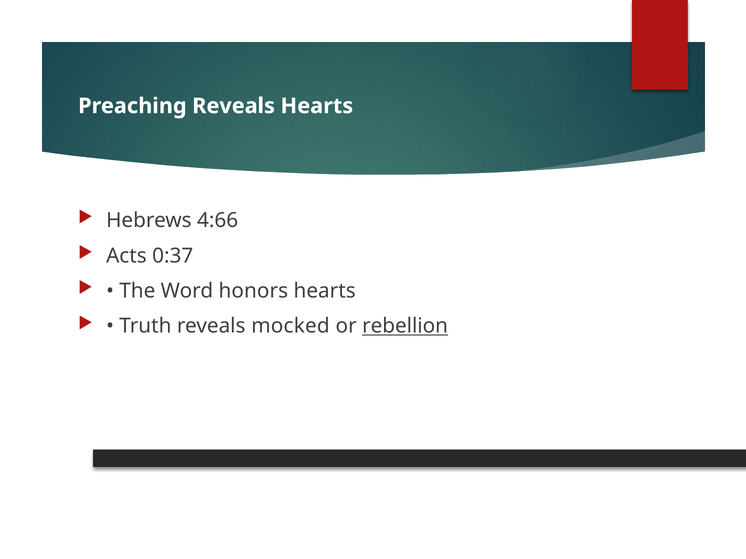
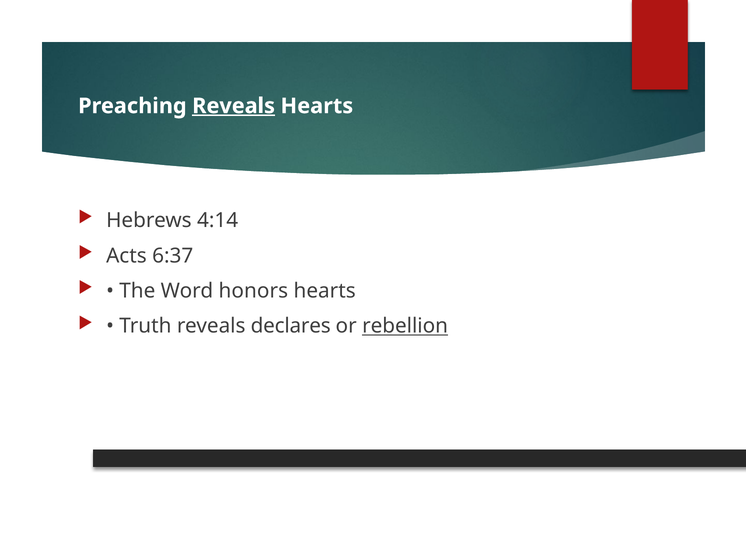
Reveals underline: none -> present (234, 106)
4:66: 4:66 -> 4:14 (218, 221)
0:37: 0:37 -> 6:37 (173, 256)
mocked: mocked -> declares (291, 326)
